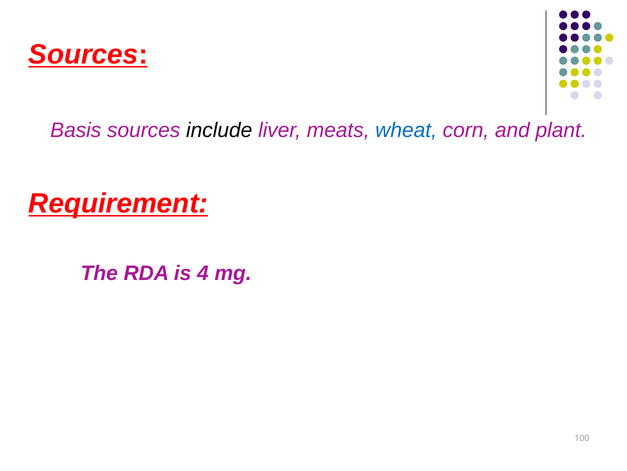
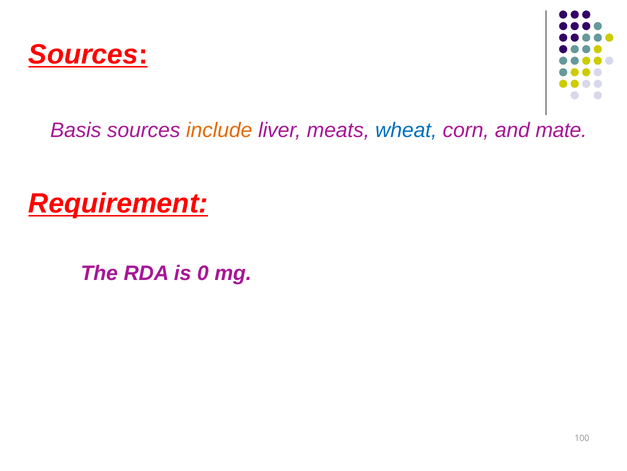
include colour: black -> orange (219, 130)
plant: plant -> mate (561, 130)
4: 4 -> 0 (203, 273)
